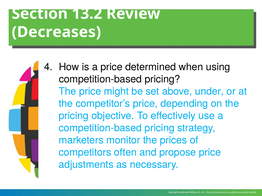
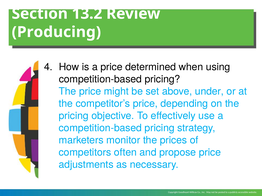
Decreases: Decreases -> Producing (56, 32)
